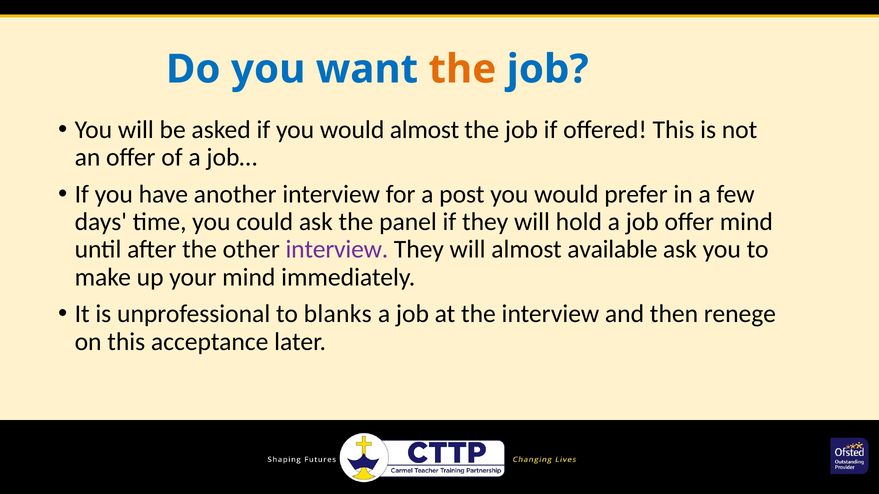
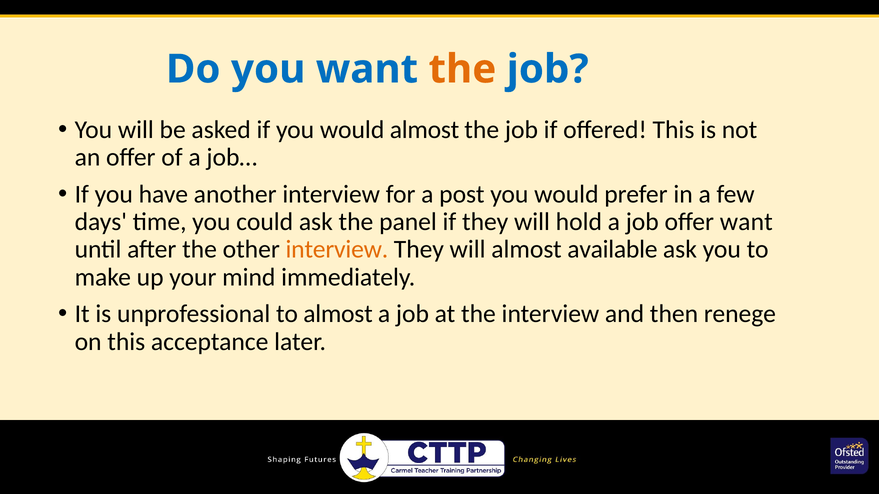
offer mind: mind -> want (746, 222)
interview colour: purple -> orange (337, 250)
to blanks: blanks -> almost (338, 314)
